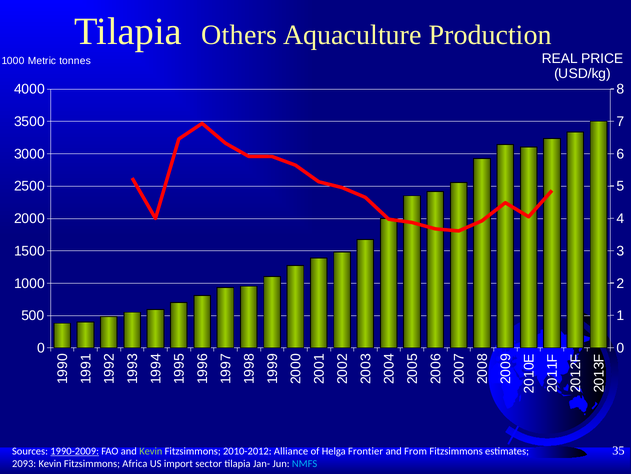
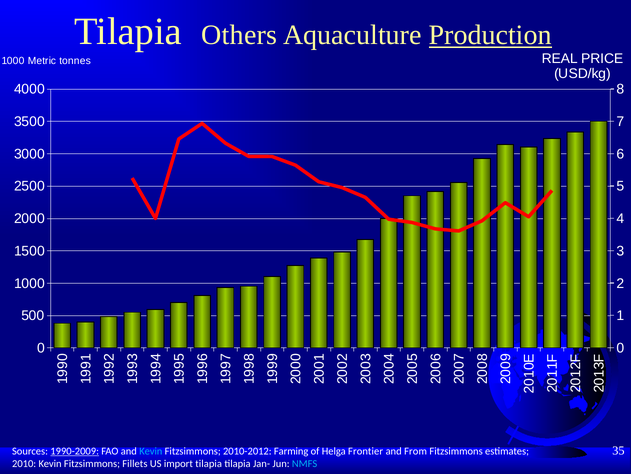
Production underline: none -> present (490, 35)
Kevin colour: light green -> light blue (151, 451)
Alliance: Alliance -> Farming (291, 451)
2093: 2093 -> 2010 (24, 463)
Africa: Africa -> Fillets (135, 463)
import sector: sector -> tilapia (209, 463)
